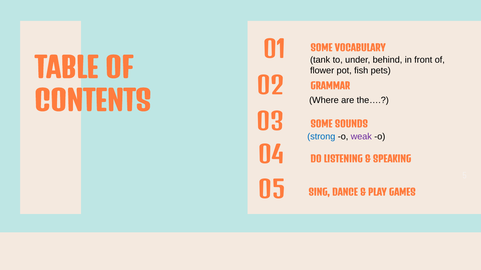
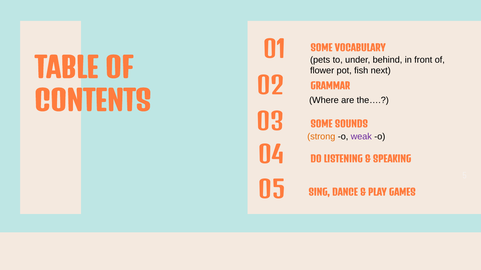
tank: tank -> pets (320, 60)
pets: pets -> next (381, 71)
strong colour: blue -> orange (321, 137)
